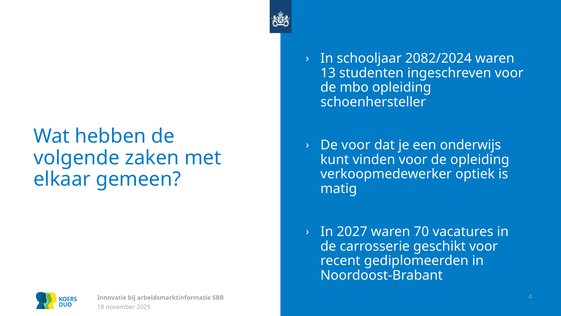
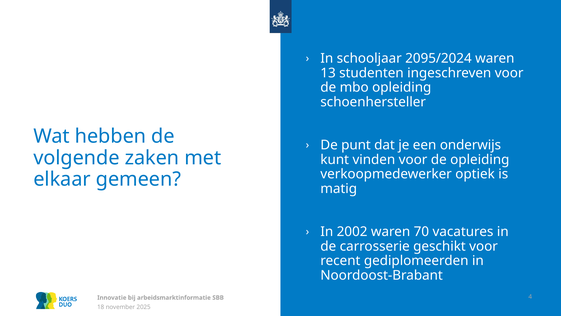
2082/2024: 2082/2024 -> 2095/2024 (438, 58)
De voor: voor -> punt (356, 145)
2027: 2027 -> 2002 (352, 231)
